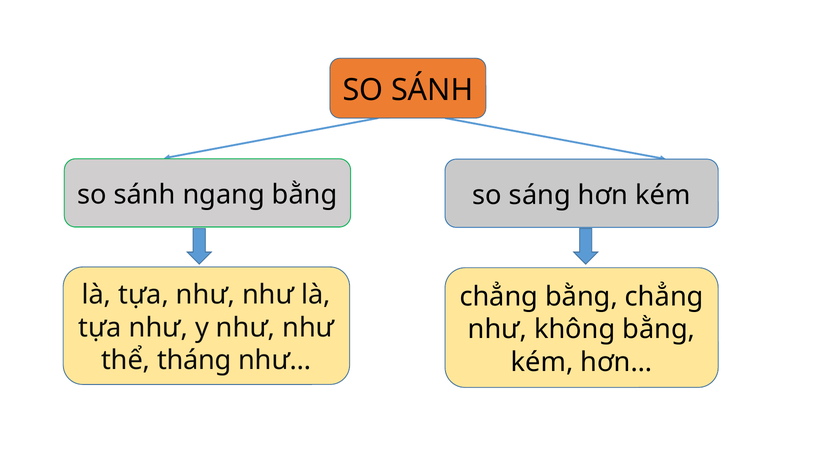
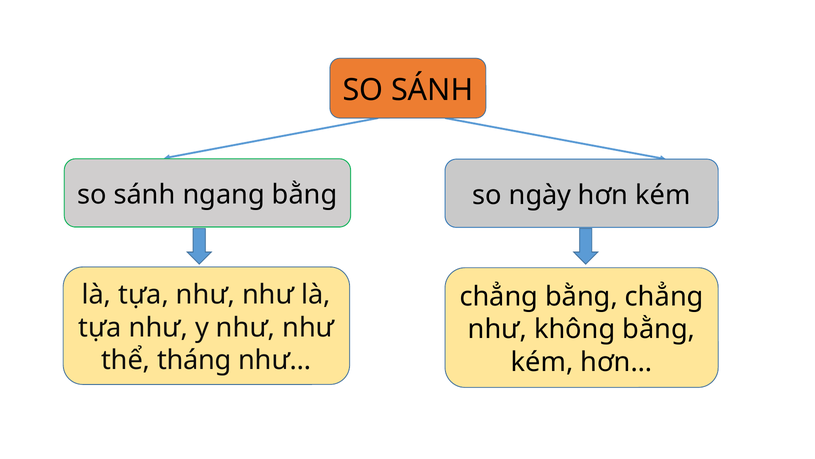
sáng: sáng -> ngày (540, 195)
